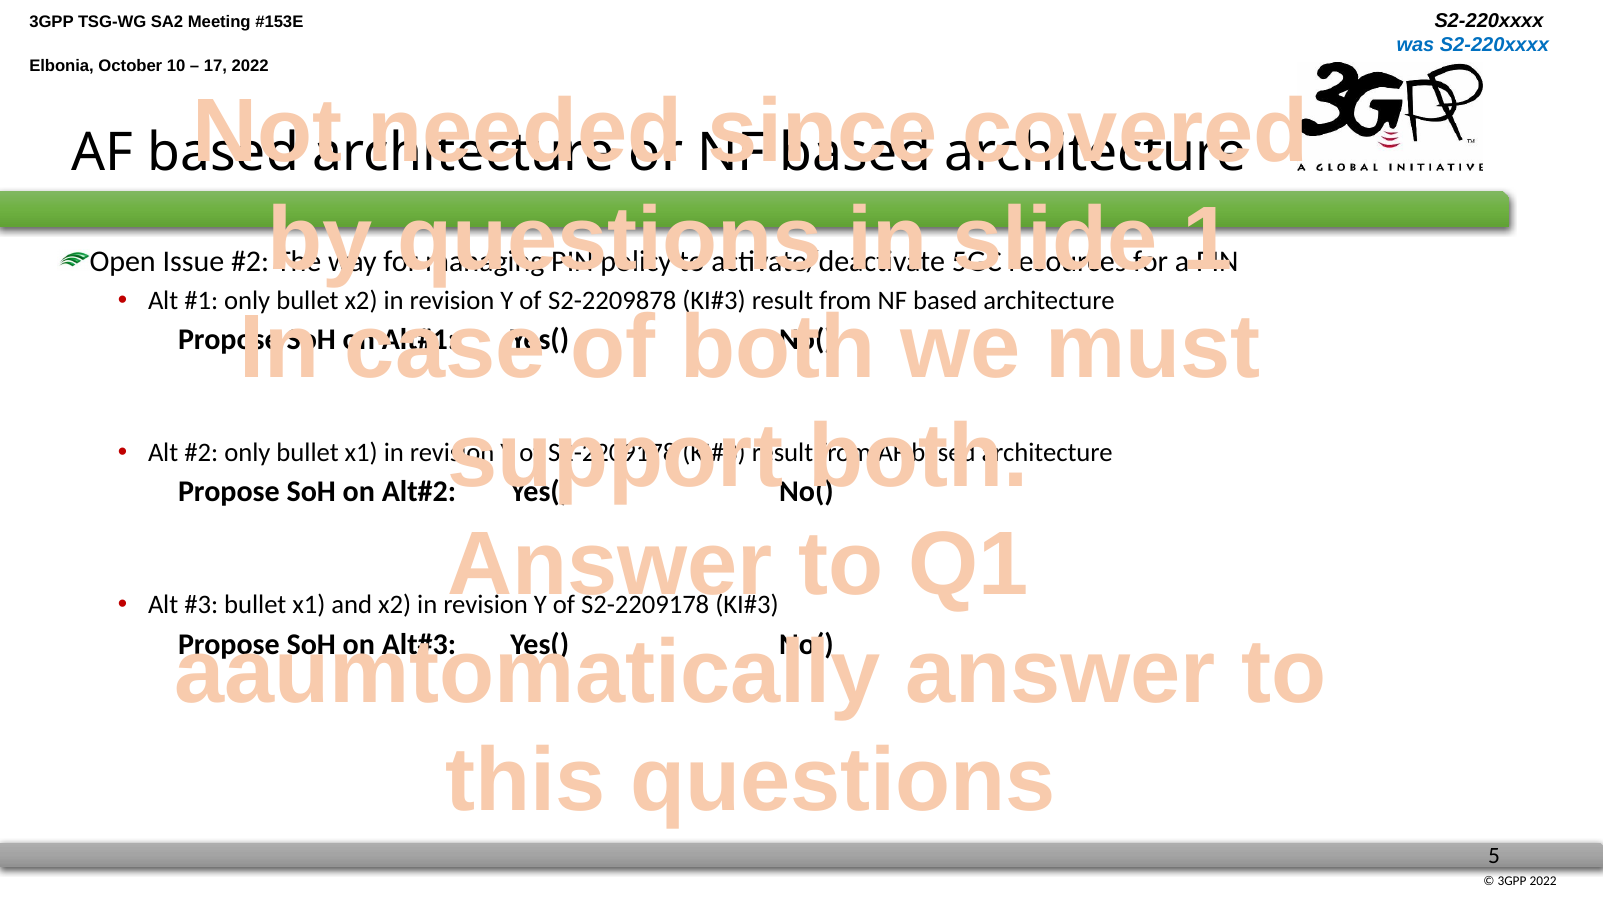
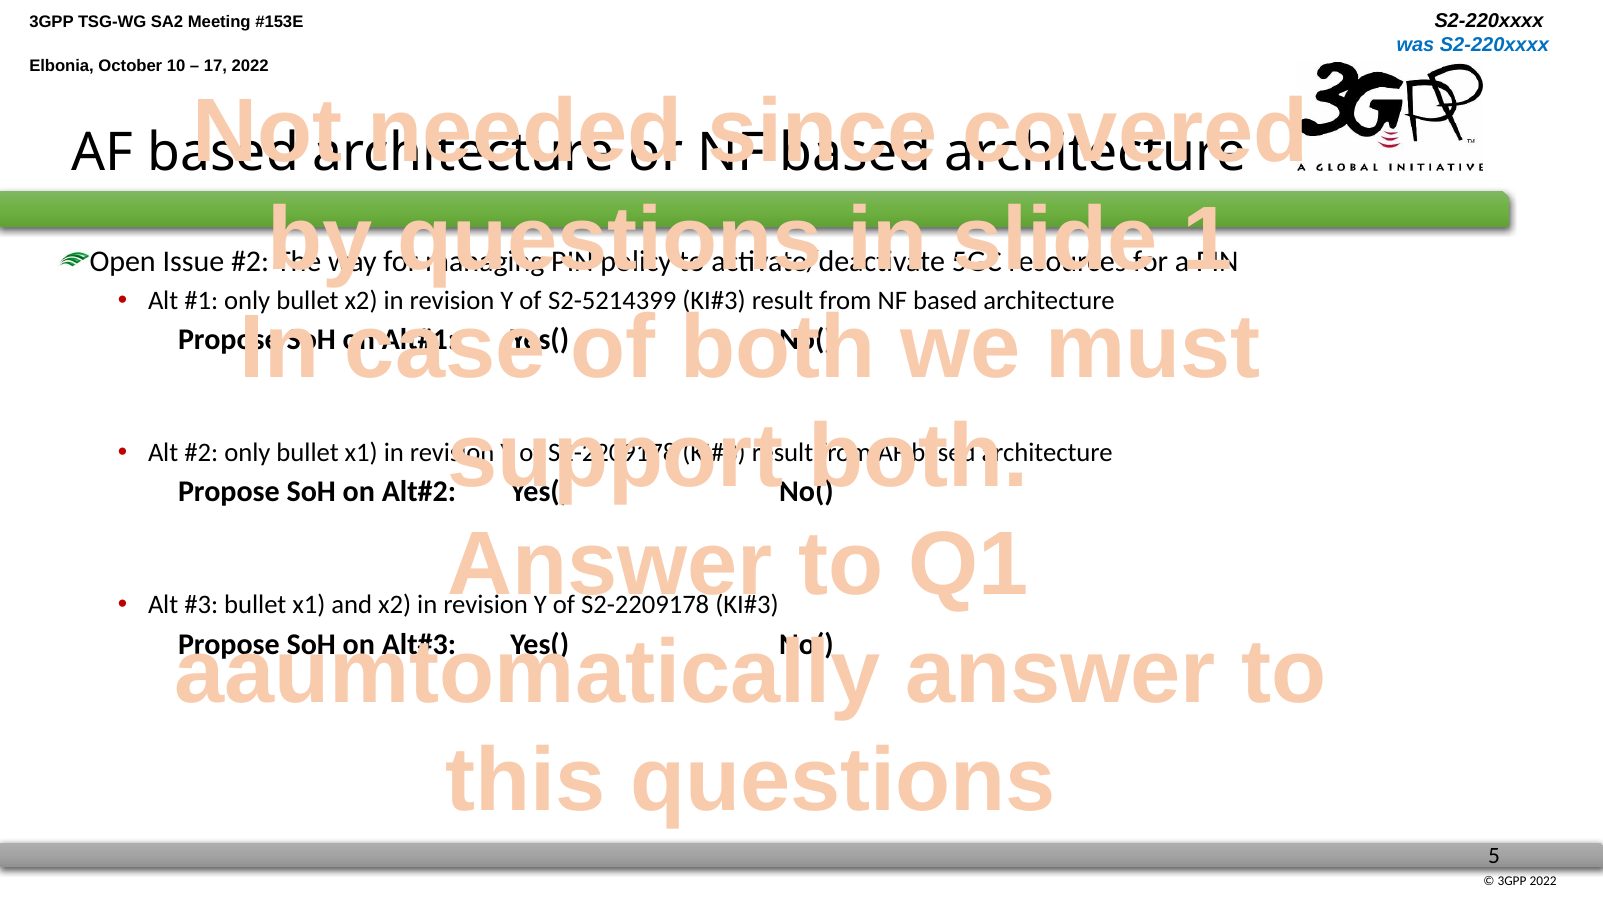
S2-2209878: S2-2209878 -> S2-5214399 (612, 301)
